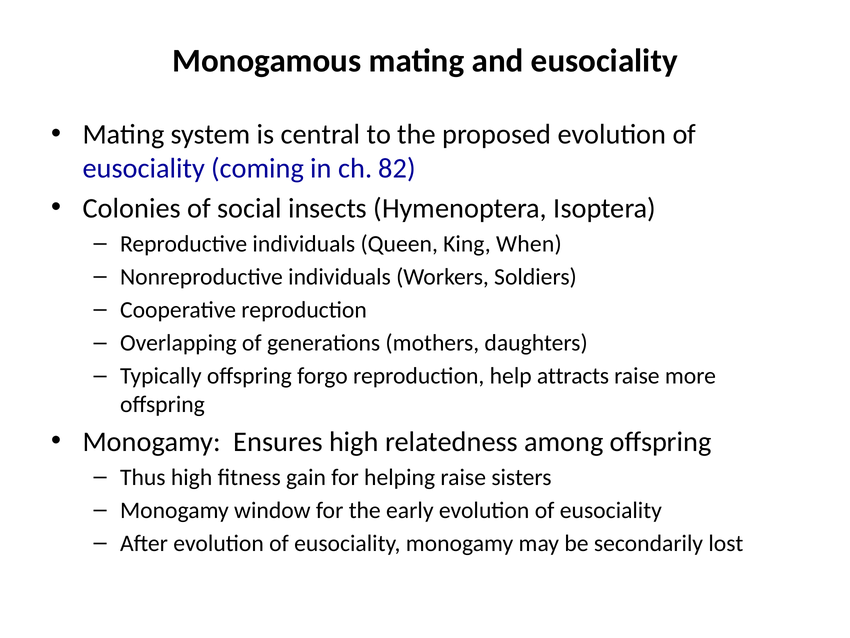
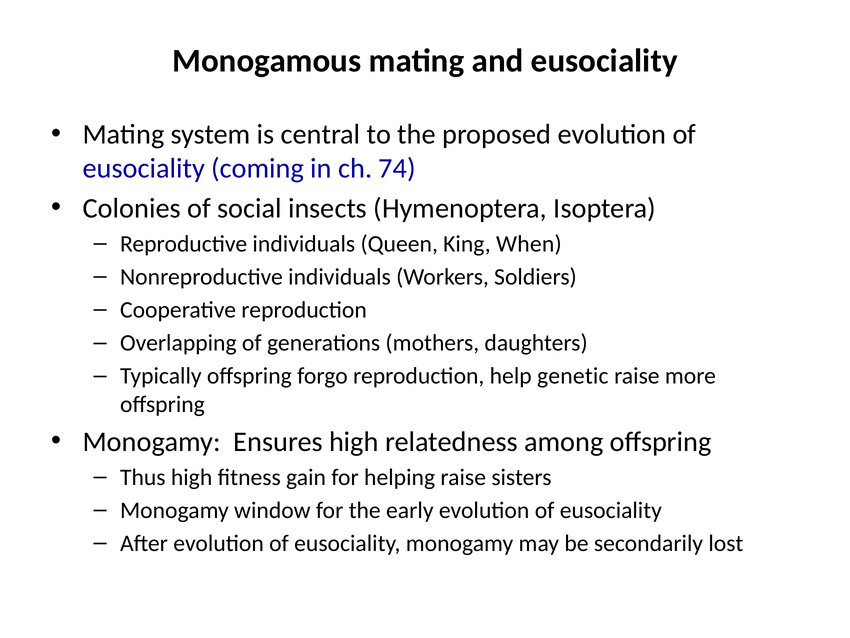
82: 82 -> 74 (397, 168)
attracts: attracts -> genetic (573, 376)
